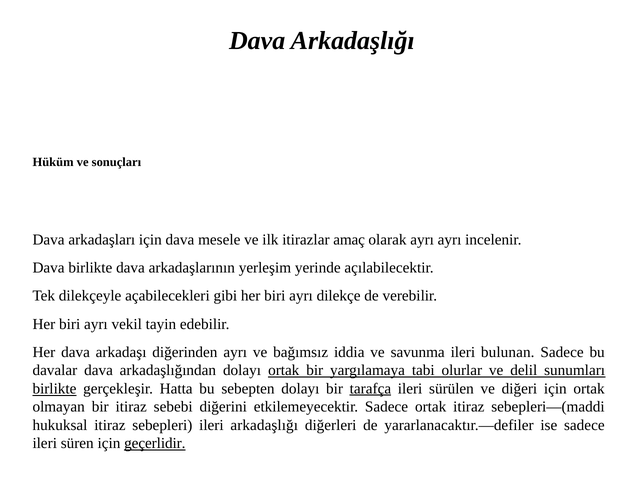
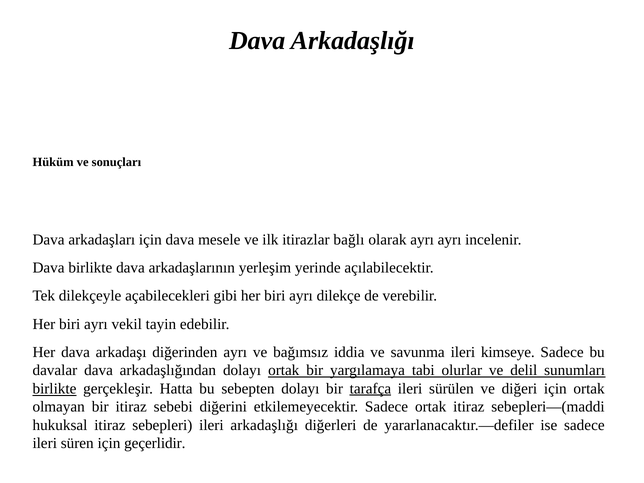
amaç: amaç -> bağlı (349, 240)
bulunan: bulunan -> kimseye (508, 352)
geçerlidir underline: present -> none (155, 443)
